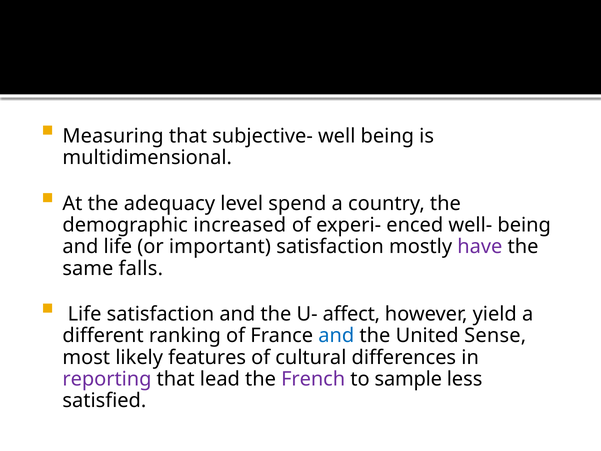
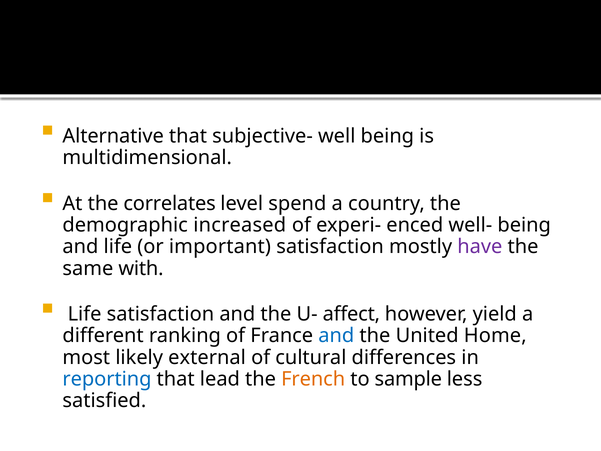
Measuring: Measuring -> Alternative (113, 136)
adequacy: adequacy -> correlates (170, 203)
falls: falls -> with (141, 268)
Sense: Sense -> Home (495, 336)
features: features -> external (207, 357)
reporting colour: purple -> blue (107, 379)
French colour: purple -> orange (313, 379)
